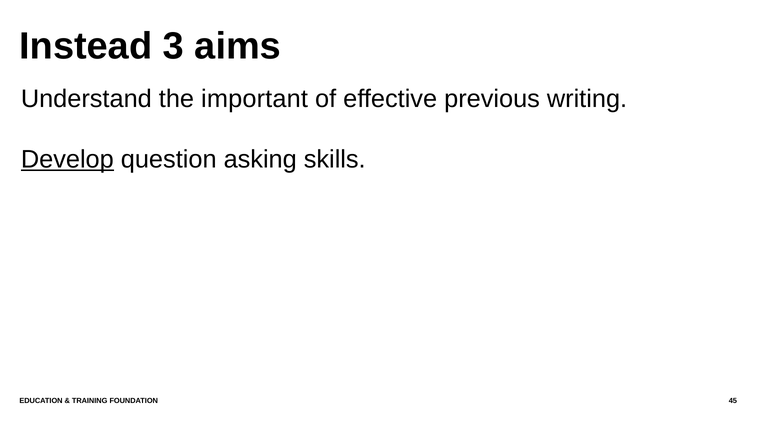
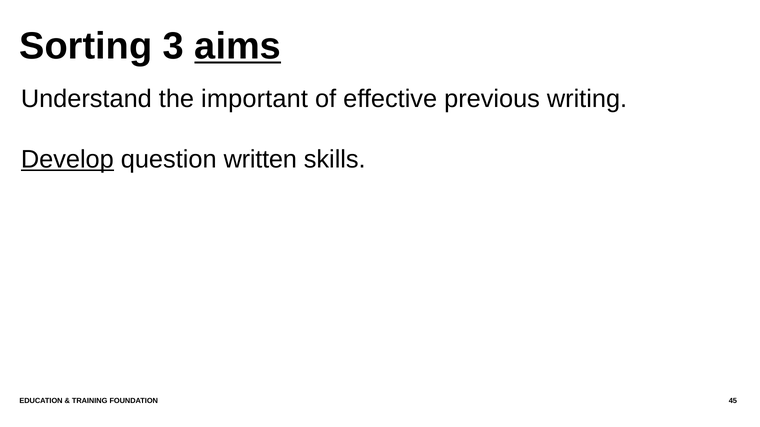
Instead: Instead -> Sorting (86, 46)
aims underline: none -> present (238, 46)
asking: asking -> written (260, 160)
